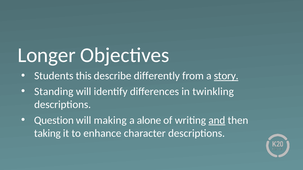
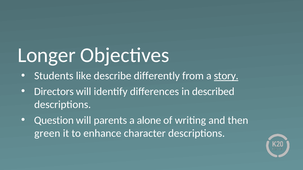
this: this -> like (84, 76)
Standing: Standing -> Directors (54, 92)
twinkling: twinkling -> described (213, 92)
making: making -> parents (110, 120)
and underline: present -> none (217, 120)
taking: taking -> green (47, 134)
